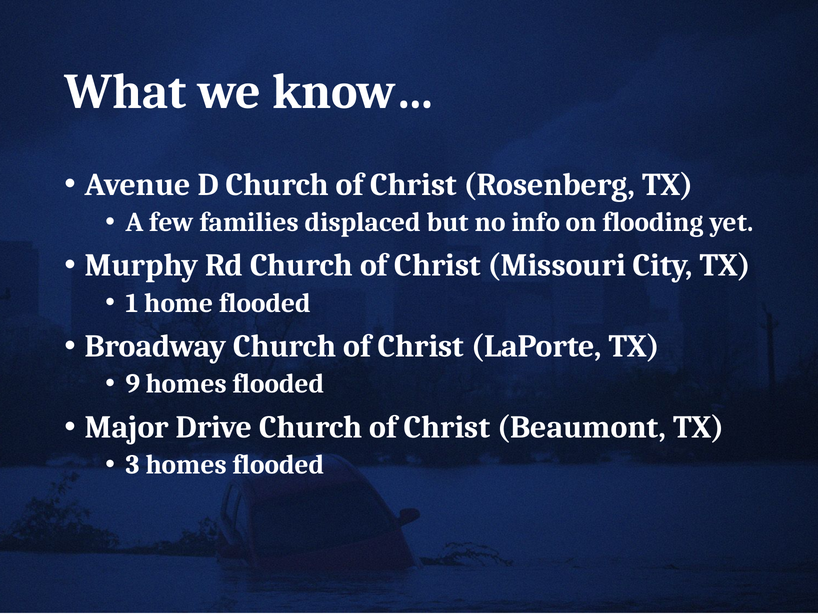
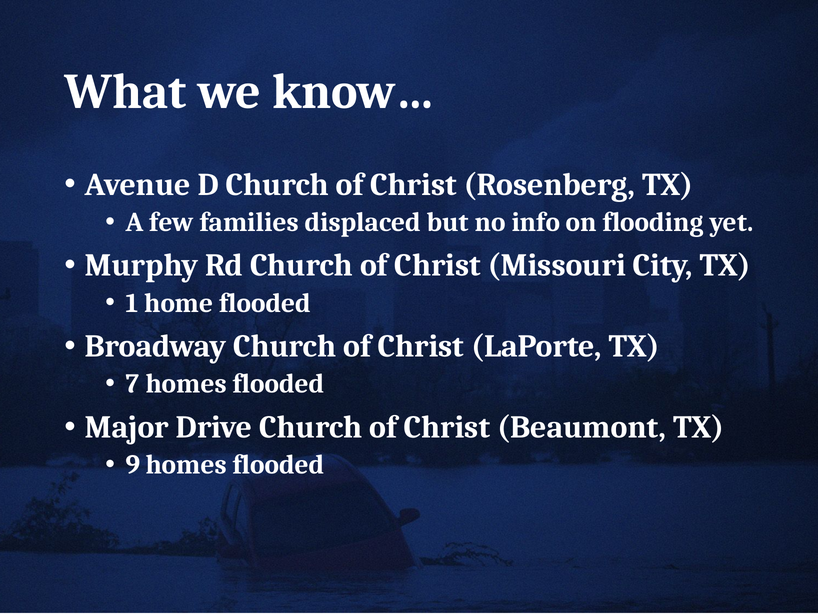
9: 9 -> 7 (133, 384)
3: 3 -> 9 (133, 465)
